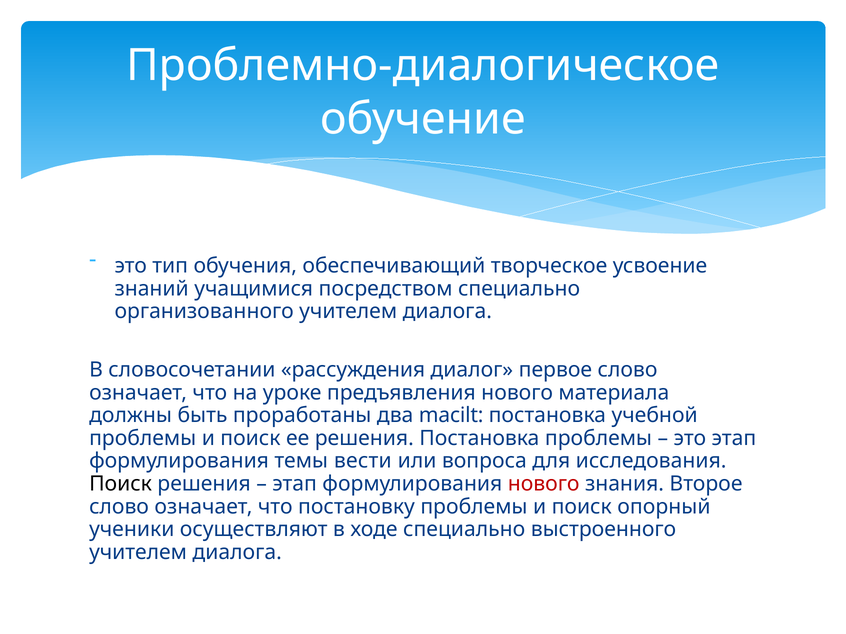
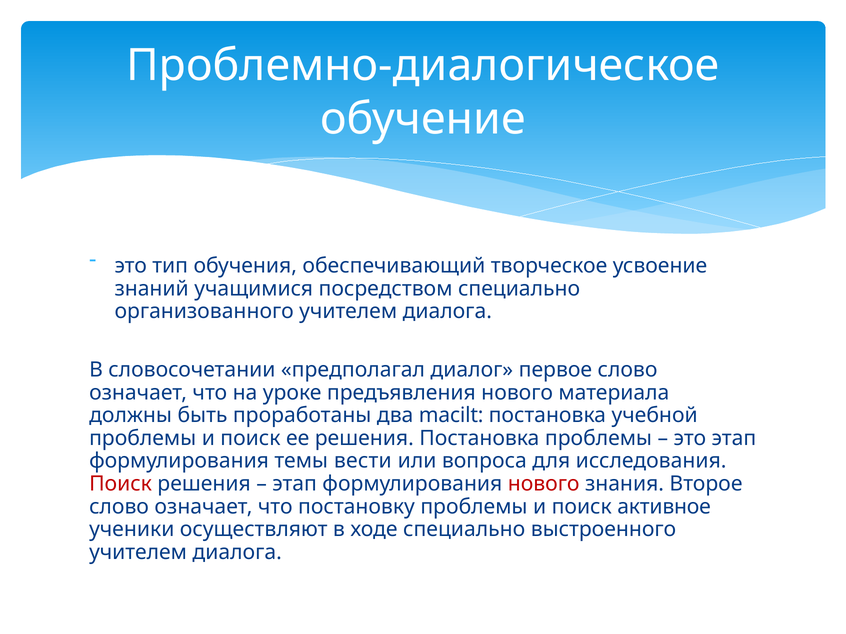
рассуждения: рассуждения -> предполагал (353, 370)
Поиск colour: black -> red (121, 484)
опорный: опорный -> активное (664, 507)
